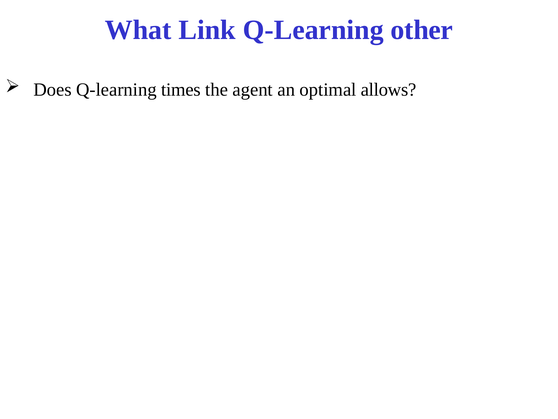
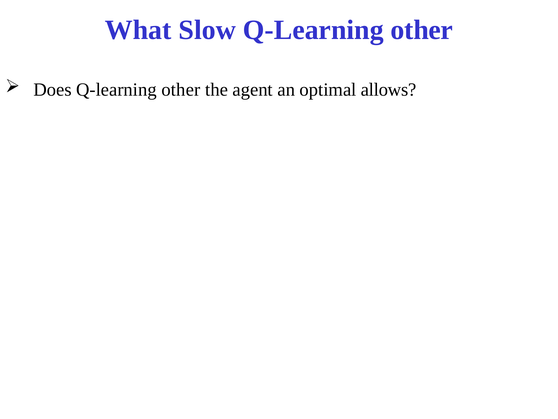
Link: Link -> Slow (207, 30)
Does Q-learning times: times -> other (181, 89)
